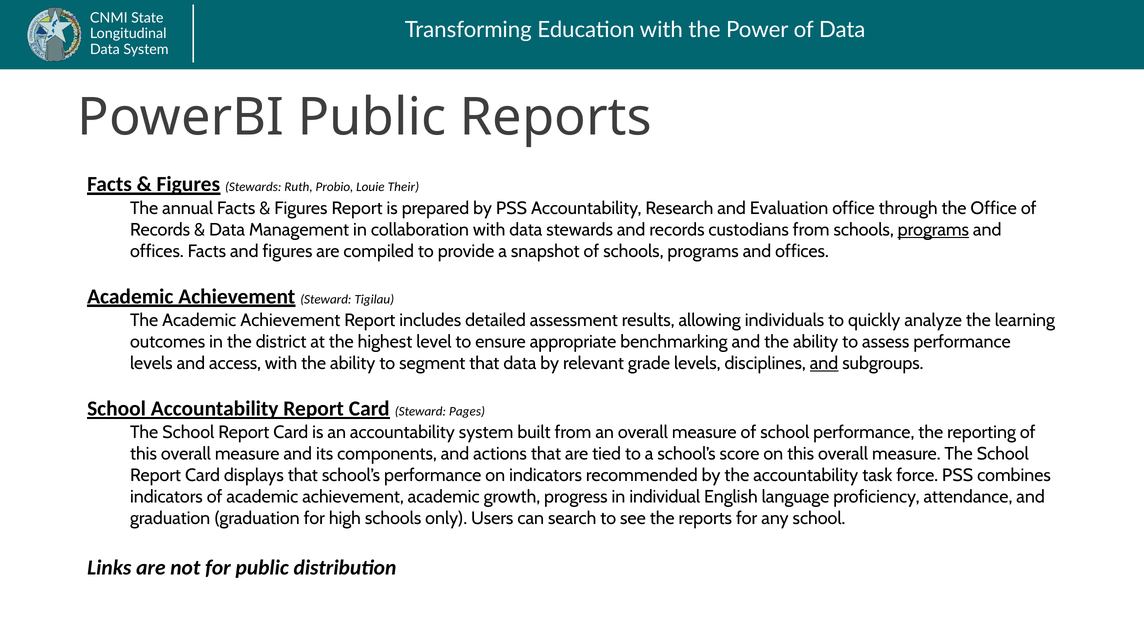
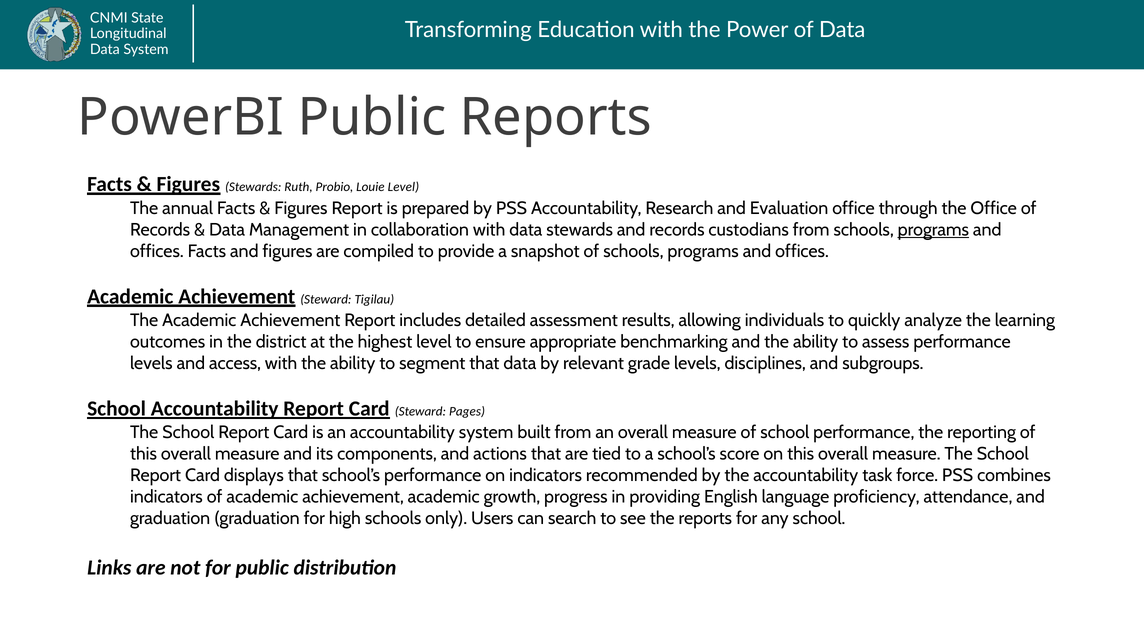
Louie Their: Their -> Level (403, 187)
and underline: present -> none (824, 363)
individual: individual -> providing (665, 496)
